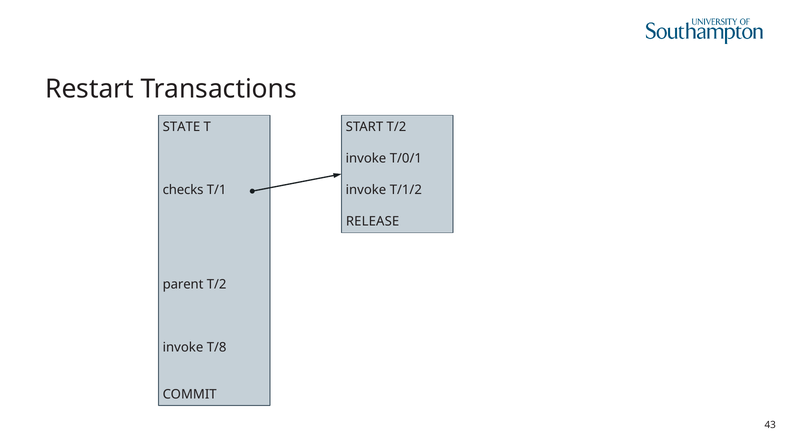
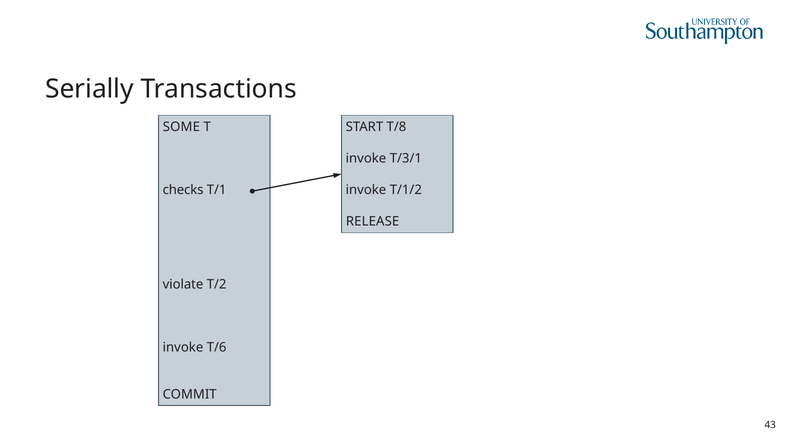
Restart: Restart -> Serially (89, 89)
STATE: STATE -> SOME (181, 127)
START T/2: T/2 -> T/8 (396, 127)
T/0/1: T/0/1 -> T/3/1 (406, 158)
parent: parent -> violate (183, 284)
T/8: T/8 -> T/6 (217, 347)
